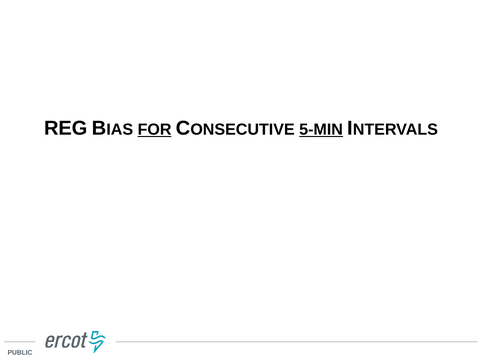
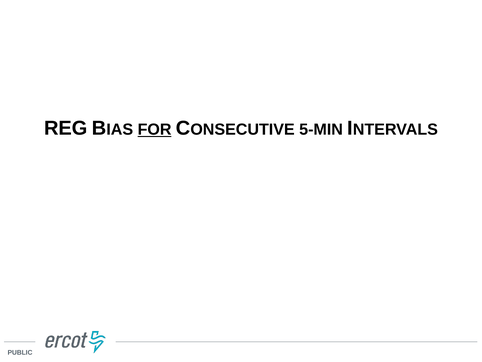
5-MIN underline: present -> none (321, 129)
